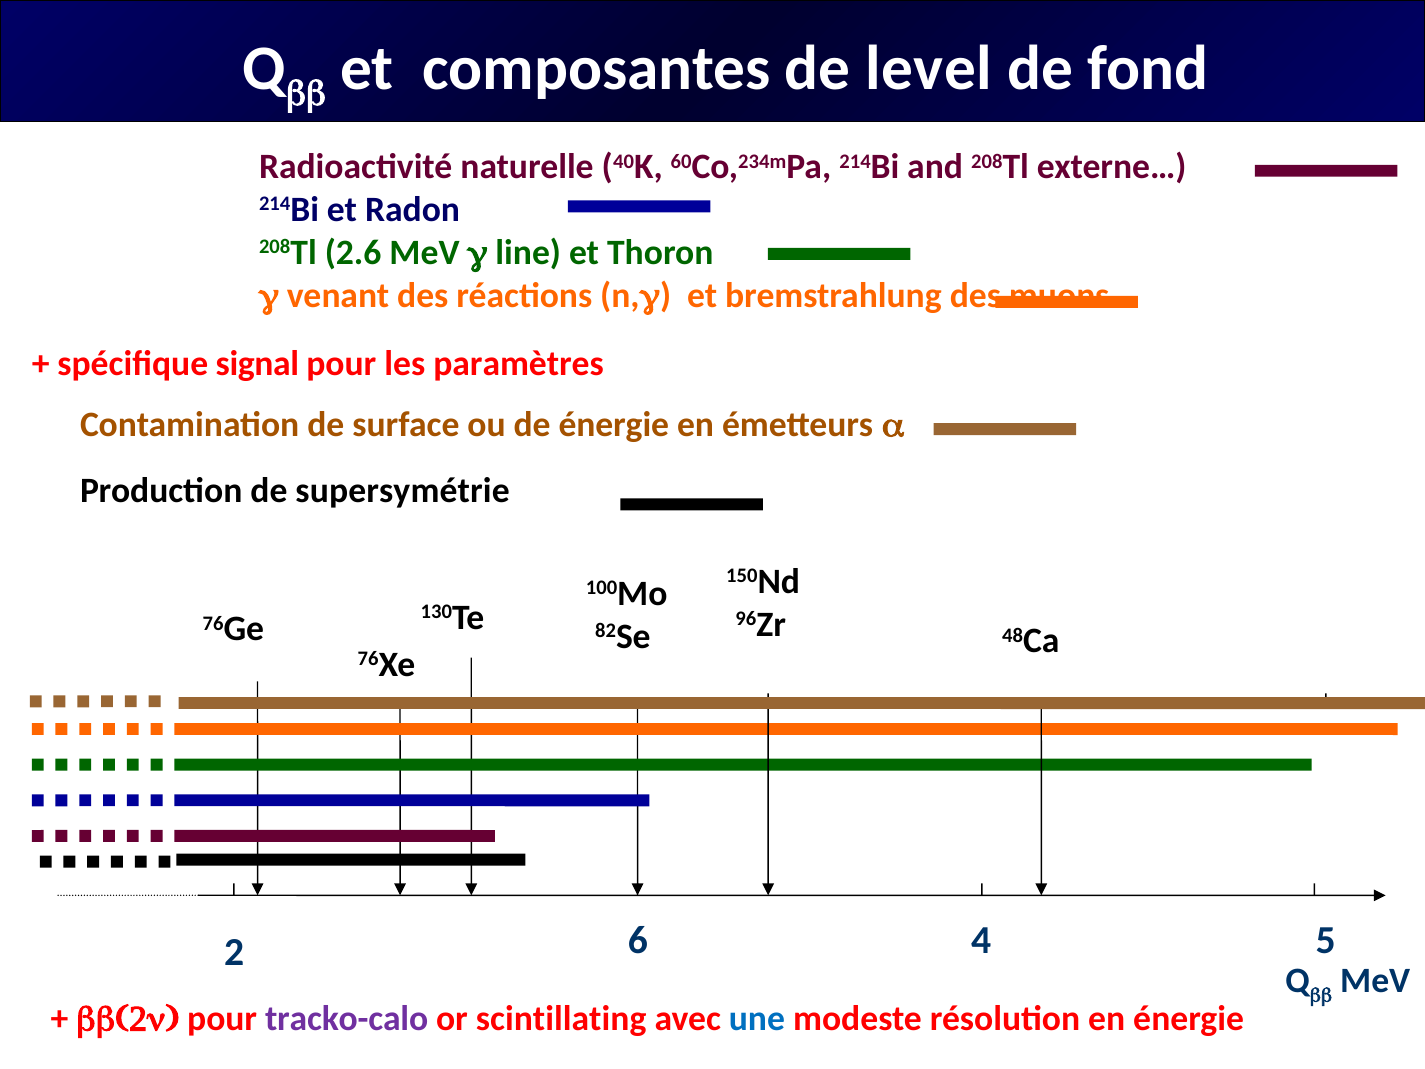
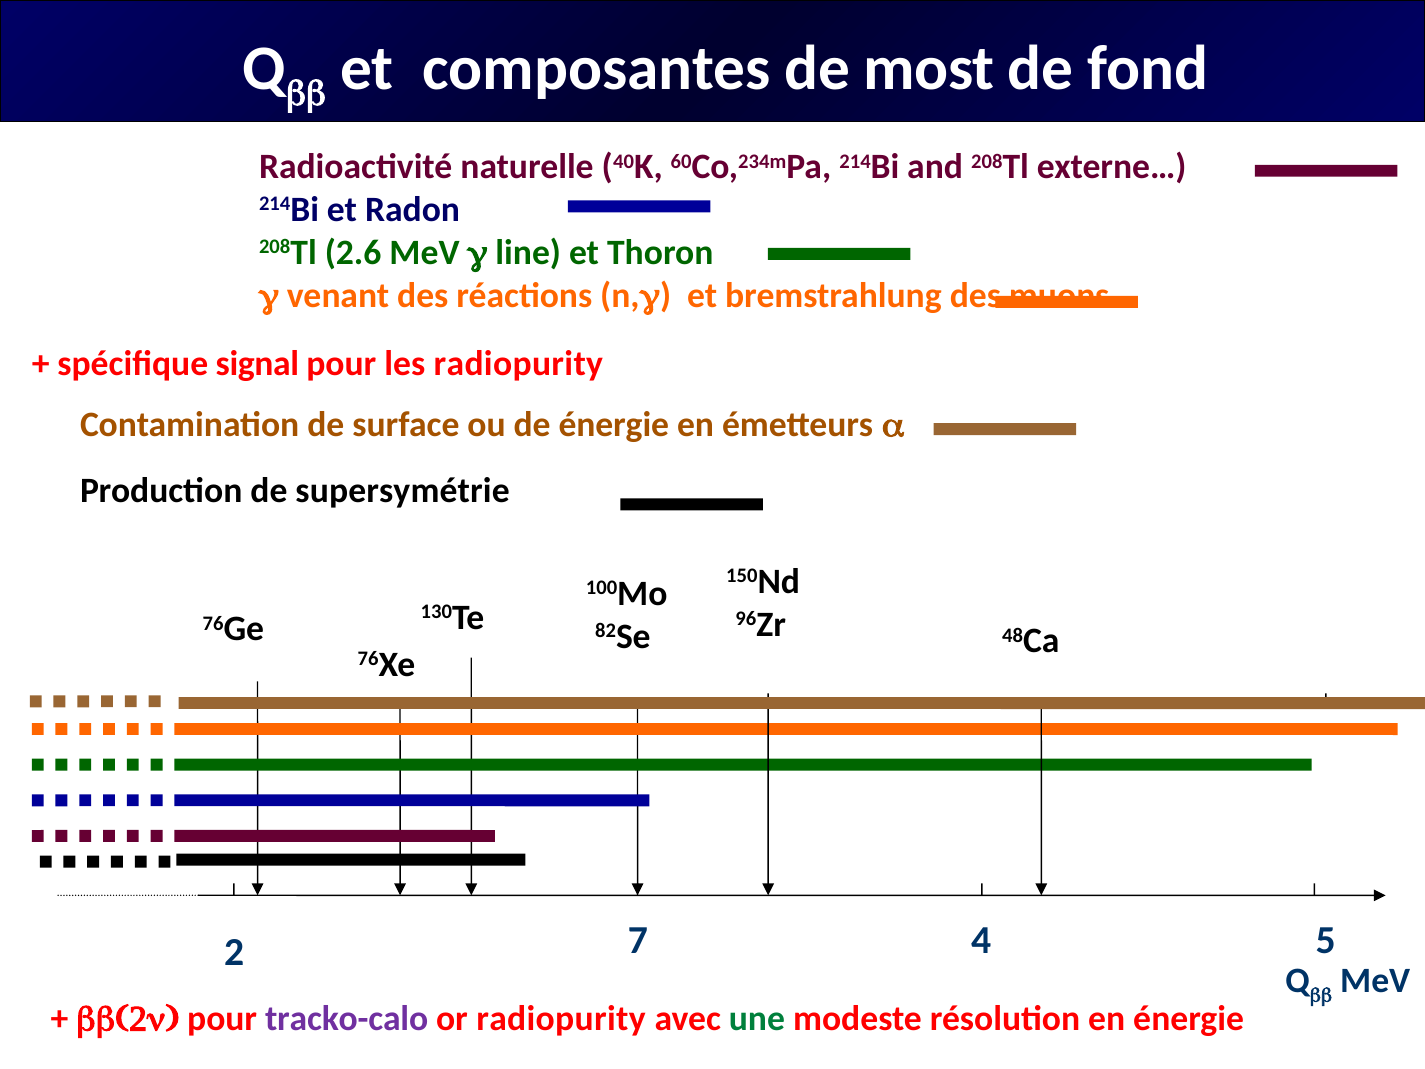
level: level -> most (929, 68)
les paramètres: paramètres -> radiopurity (518, 364)
6: 6 -> 7 (638, 941)
or scintillating: scintillating -> radiopurity (561, 1018)
une colour: blue -> green (757, 1018)
